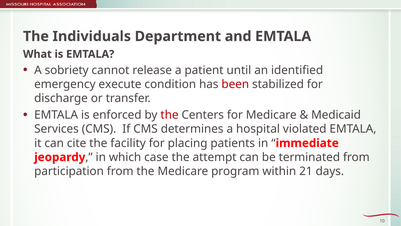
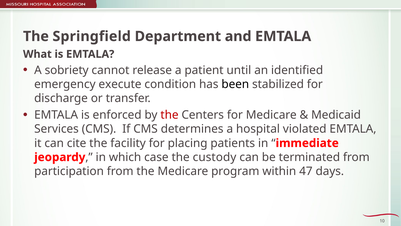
Individuals: Individuals -> Springfield (92, 36)
been colour: red -> black (235, 84)
attempt: attempt -> custody (215, 157)
21: 21 -> 47 (306, 171)
